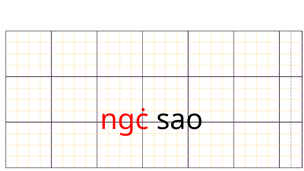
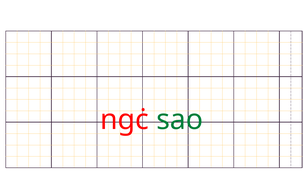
sao colour: black -> green (180, 120)
